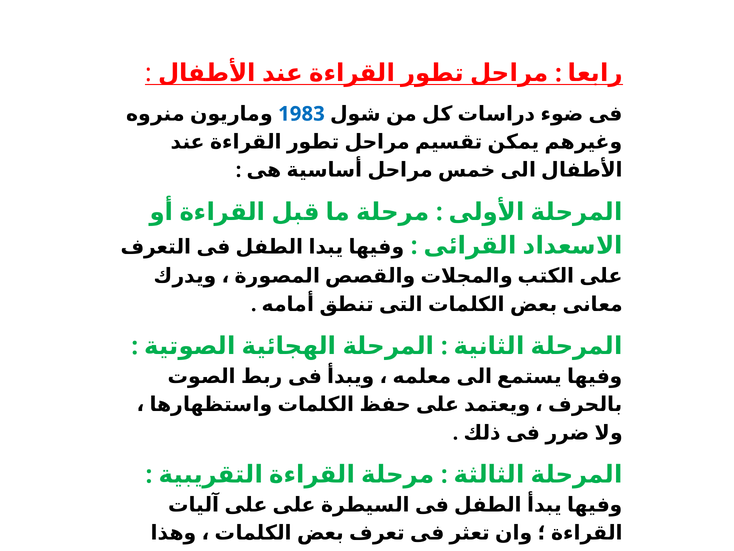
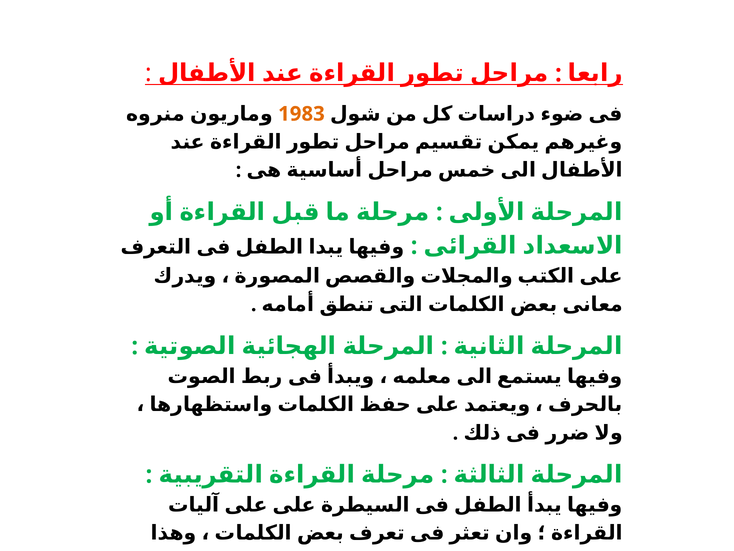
1983 colour: blue -> orange (301, 114)
